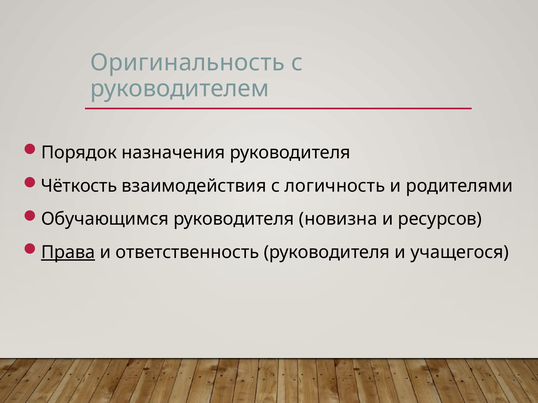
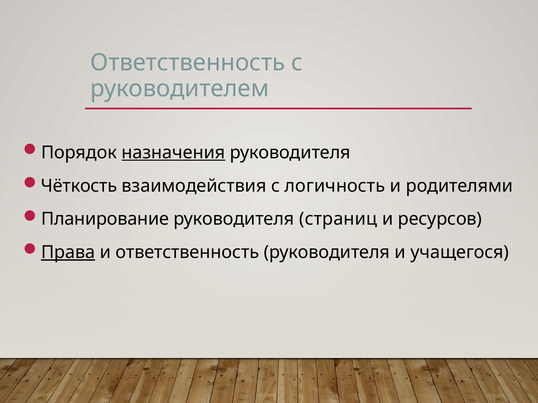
Оригинальность: Оригинальность -> Ответственность (188, 63)
назначения underline: none -> present (173, 153)
Обучающимся: Обучающимся -> Планирование (105, 219)
новизна: новизна -> страниц (338, 219)
